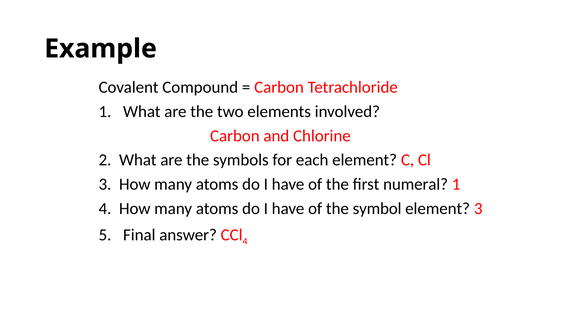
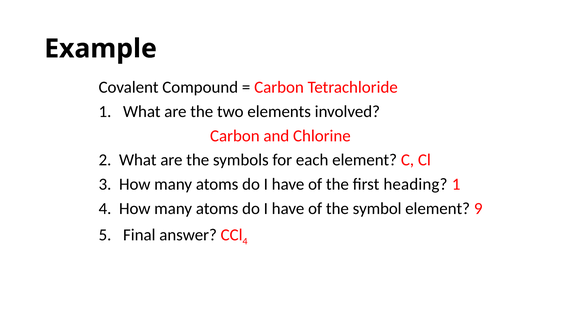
numeral: numeral -> heading (415, 184)
element 3: 3 -> 9 (478, 209)
